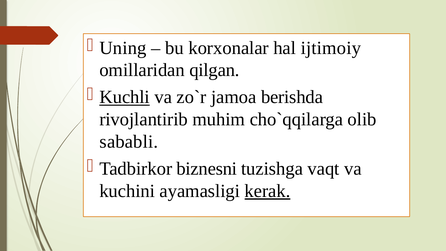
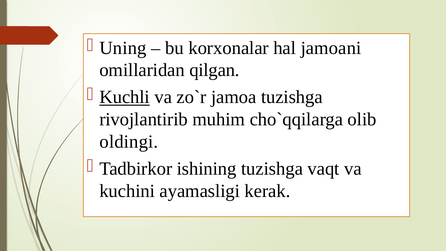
ijtimoiy: ijtimoiy -> jamoani (331, 48)
jamoa berishda: berishda -> tuzishga (292, 97)
sababli: sababli -> oldingi (129, 142)
biznesni: biznesni -> ishining (207, 169)
kerak underline: present -> none (267, 191)
